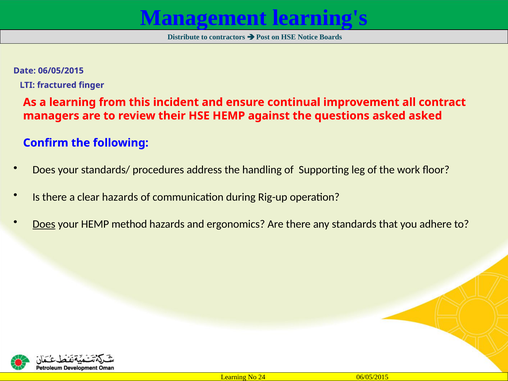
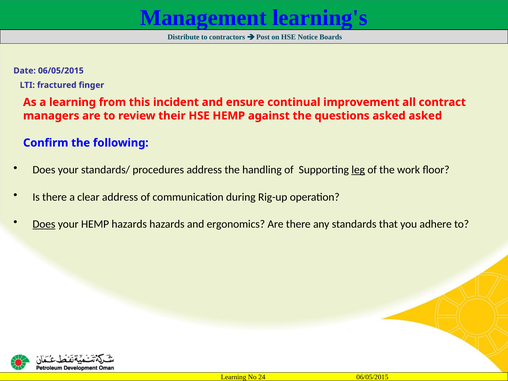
leg underline: none -> present (358, 170)
clear hazards: hazards -> address (120, 197)
HEMP method: method -> hazards (129, 224)
